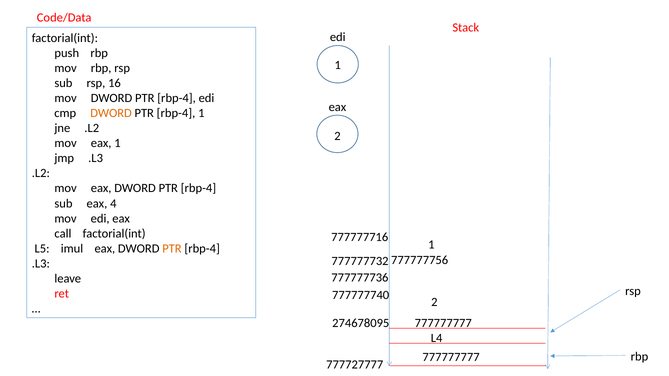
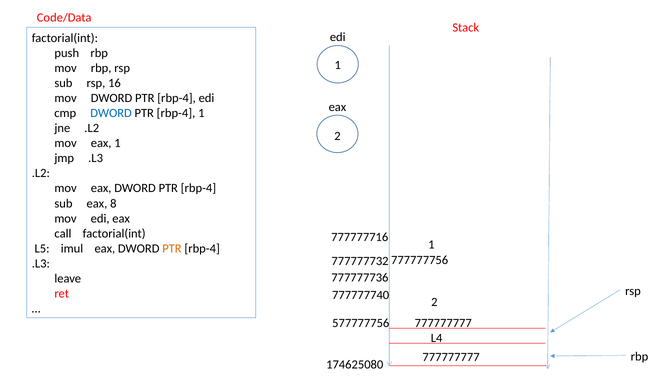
DWORD colour: orange -> blue (111, 113)
4: 4 -> 8 (113, 204)
274678095: 274678095 -> 577777756 (361, 323)
777727777: 777727777 -> 174625080 (355, 365)
